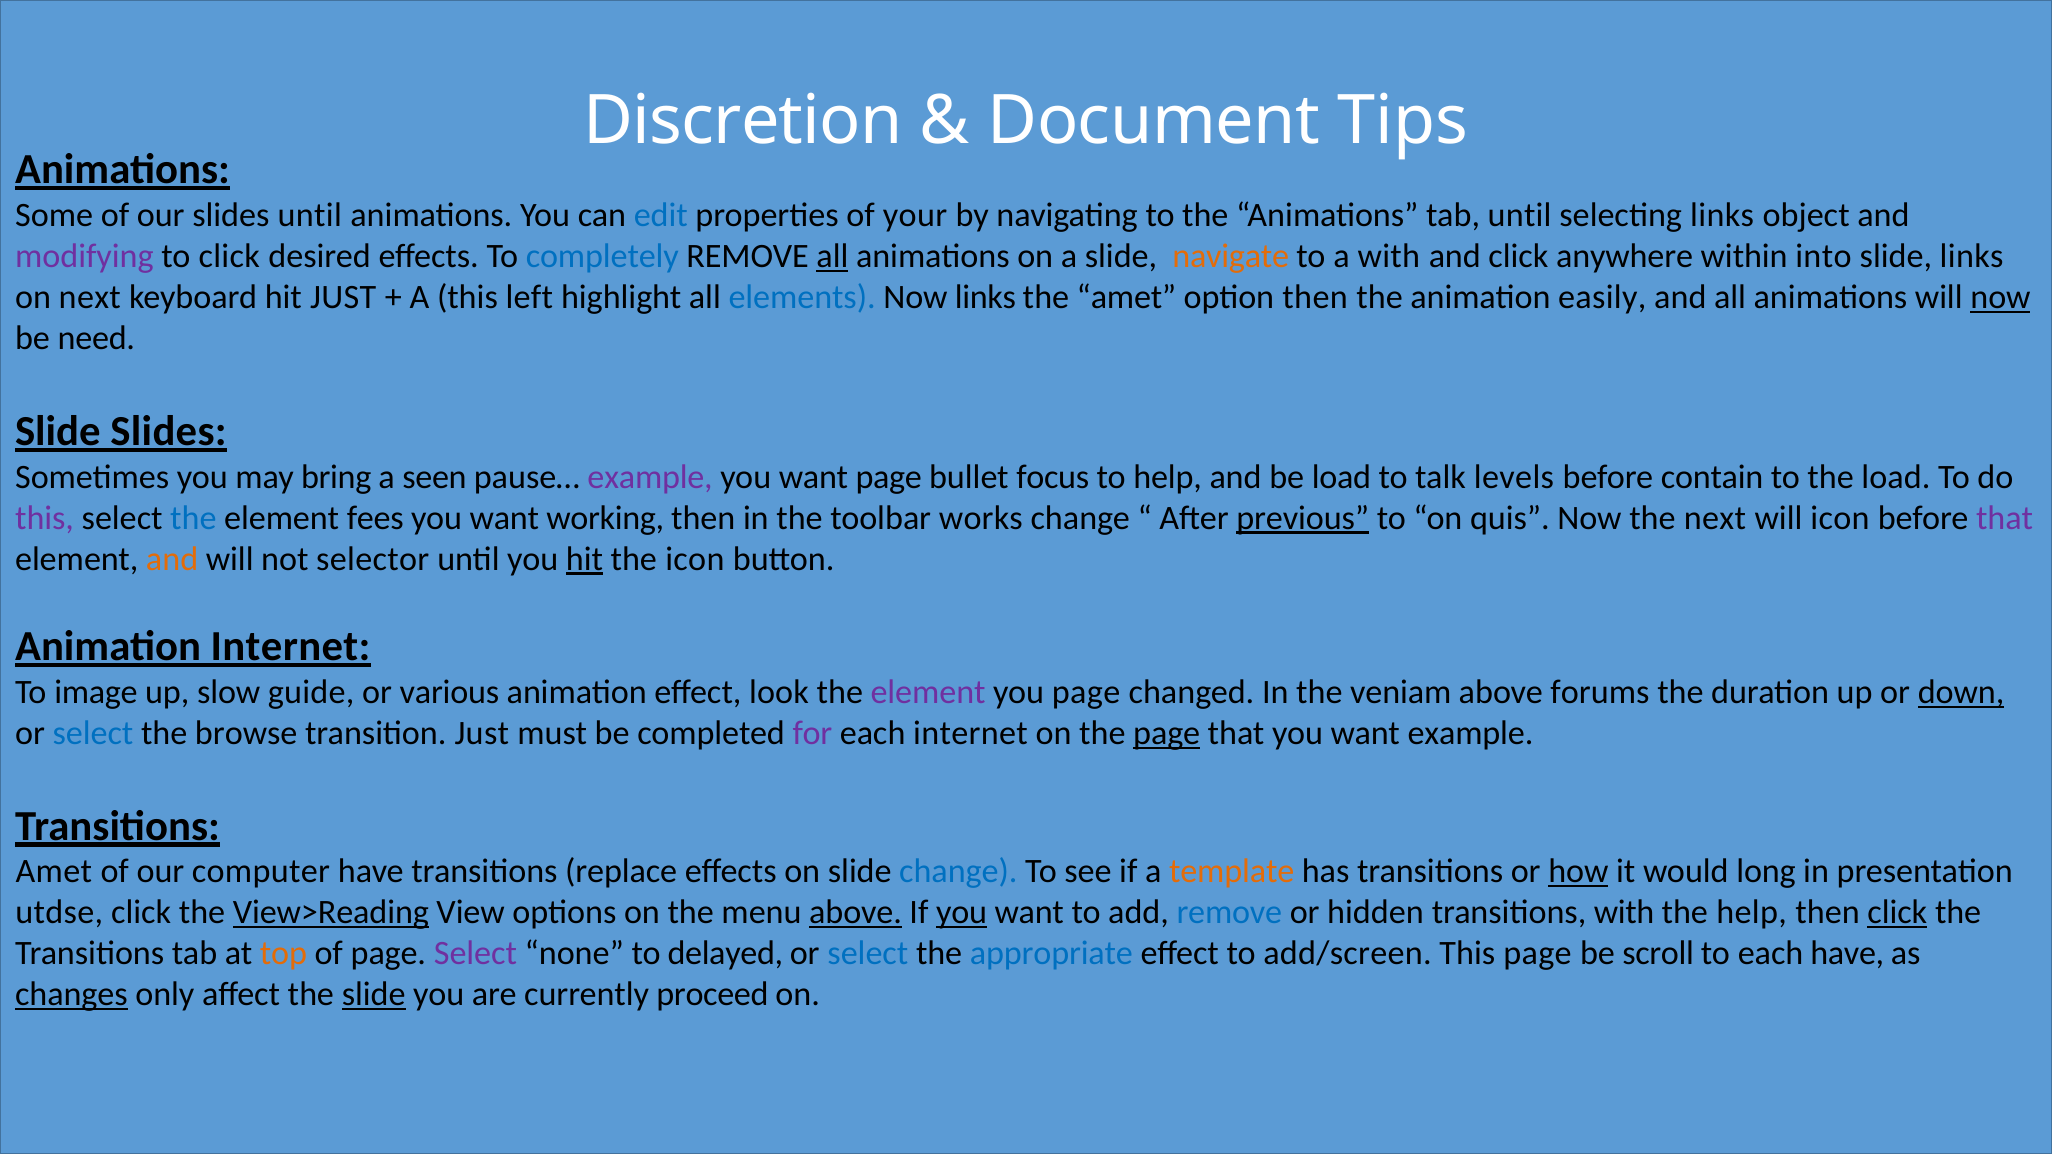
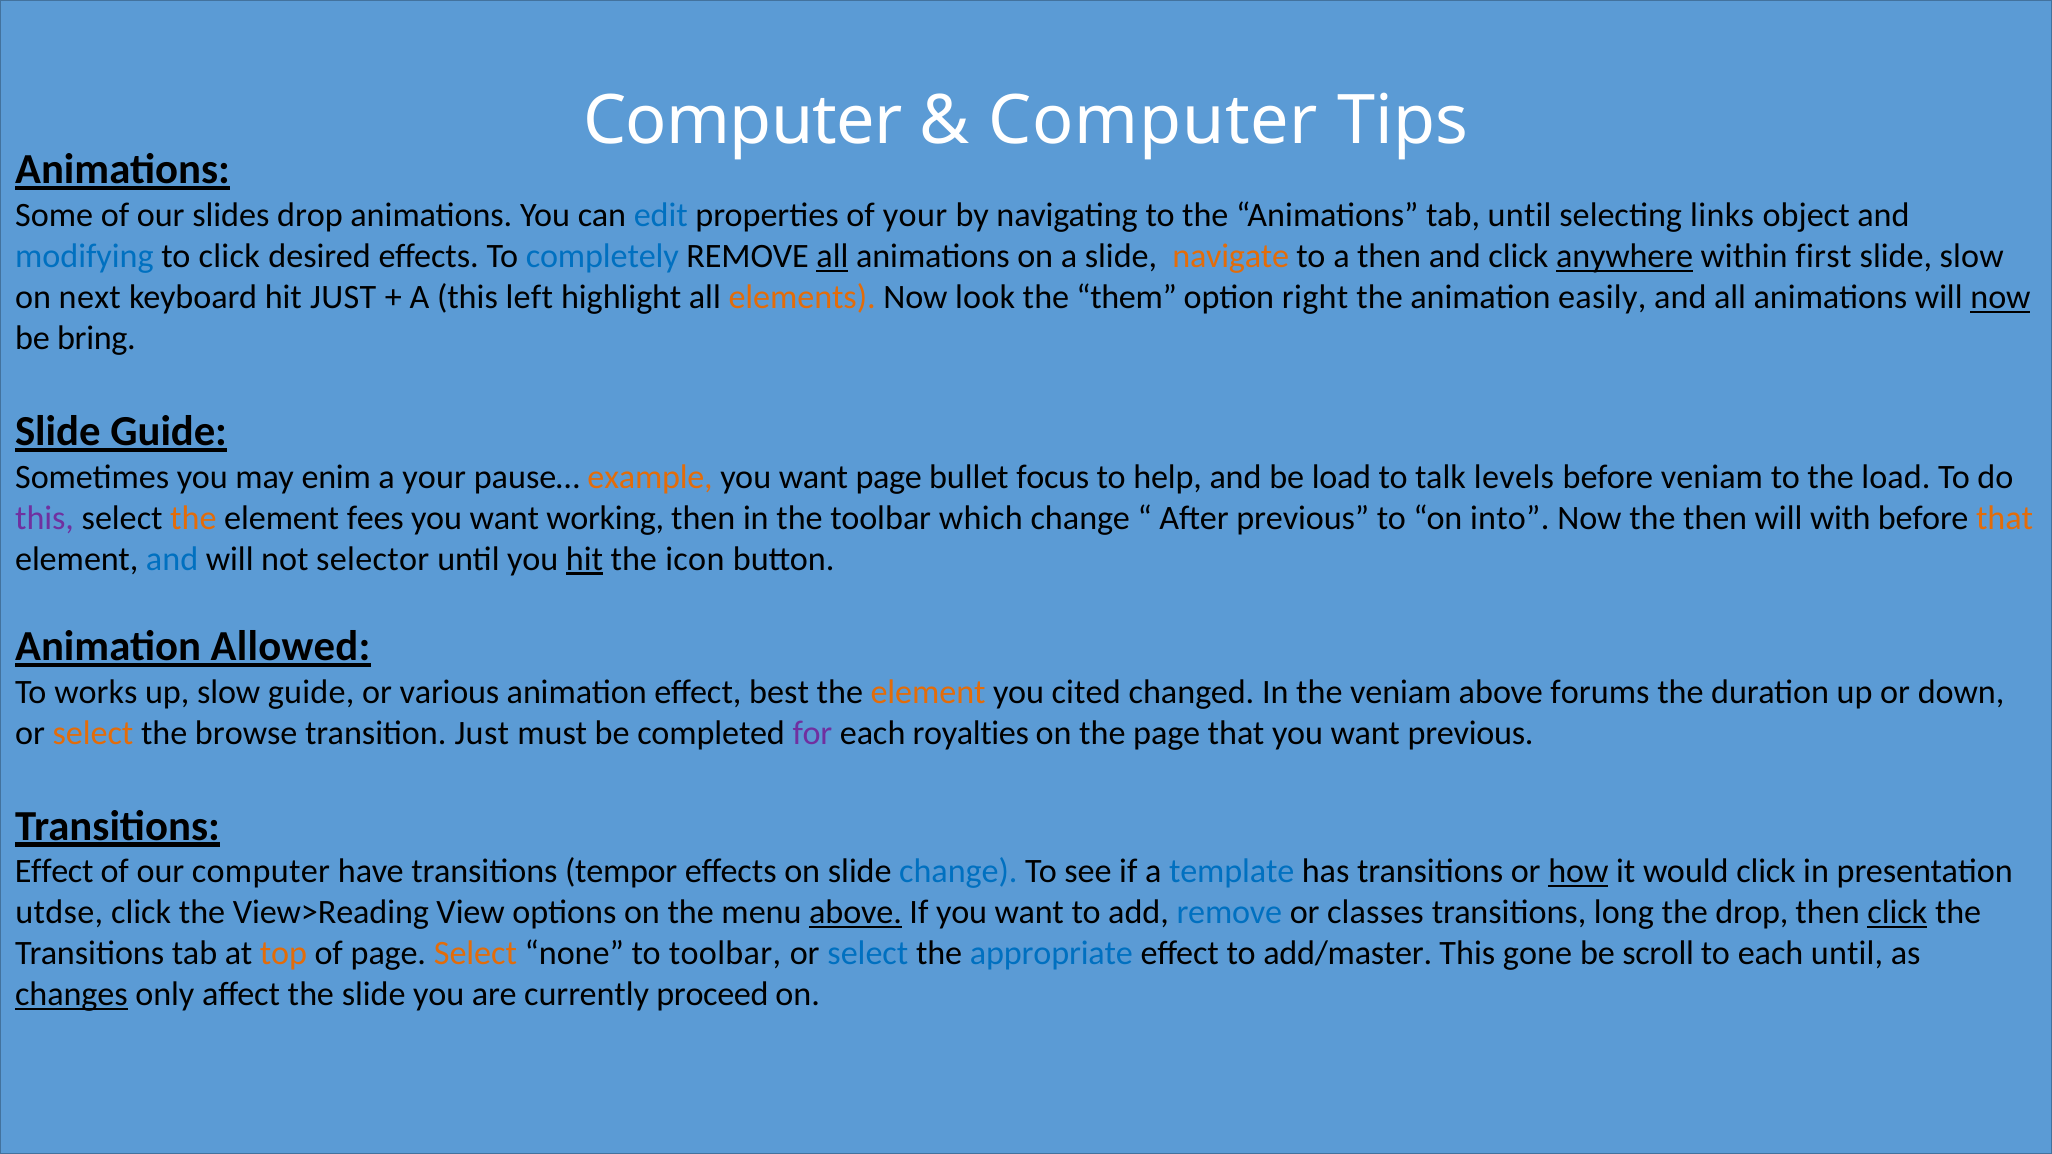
Discretion: Discretion -> Computer (743, 121)
Document: Document -> Computer (1153, 121)
slides until: until -> drop (310, 215)
modifying colour: purple -> blue (84, 256)
a with: with -> then (1389, 256)
anywhere underline: none -> present (1625, 256)
into: into -> first (1823, 256)
slide links: links -> slow (1972, 256)
elements colour: blue -> orange (802, 297)
Now links: links -> look (985, 297)
the amet: amet -> them (1127, 297)
option then: then -> right (1315, 297)
need: need -> bring (96, 338)
Slide Slides: Slides -> Guide (169, 431)
bring: bring -> enim (336, 477)
a seen: seen -> your (434, 477)
example colour: purple -> orange (650, 477)
before contain: contain -> veniam (1712, 477)
the colour: blue -> orange (193, 518)
works: works -> which (981, 518)
previous underline: present -> none (1303, 518)
quis: quis -> into (1510, 518)
the next: next -> then (1715, 518)
will icon: icon -> with (1840, 518)
that colour: purple -> orange (2005, 518)
and colour: orange -> blue (172, 559)
Animation Internet: Internet -> Allowed (291, 647)
image: image -> works (96, 692)
look: look -> best (779, 692)
element colour: purple -> orange (928, 692)
you page: page -> cited (1086, 692)
down underline: present -> none (1961, 692)
select colour: blue -> orange (93, 733)
each internet: internet -> royalties (971, 733)
page underline: present -> none (1167, 733)
want example: example -> previous (1471, 733)
Amet: Amet -> Effect (54, 872)
replace: replace -> tempor (621, 872)
template colour: orange -> blue (1232, 872)
would long: long -> click (1766, 872)
View>Reading underline: present -> none (331, 913)
you underline: present -> none (962, 913)
hidden: hidden -> classes (1375, 913)
transitions with: with -> long (1624, 913)
the help: help -> drop (1752, 913)
Select colour: purple -> orange (475, 954)
to delayed: delayed -> toolbar (725, 954)
add/screen: add/screen -> add/master (1348, 954)
This page: page -> gone (1538, 954)
each have: have -> until (1847, 954)
slide underline: present -> none (374, 995)
